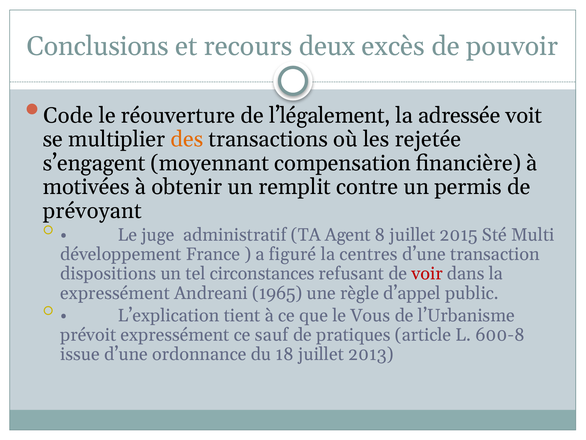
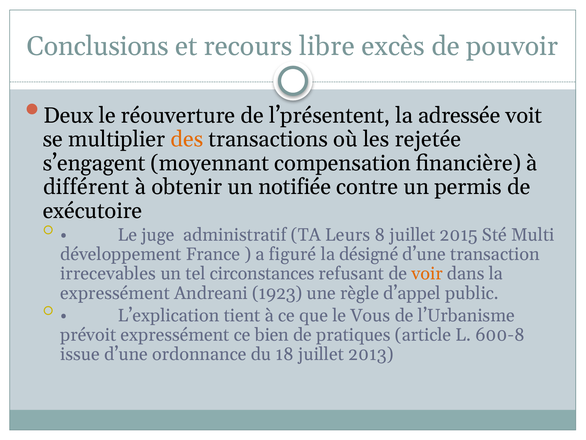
deux: deux -> libre (327, 46)
Code: Code -> Deux (69, 115)
l’légalement: l’légalement -> l’présentent (330, 115)
motivées: motivées -> différent (86, 187)
remplit: remplit -> notifiée (295, 187)
prévoyant: prévoyant -> exécutoire (92, 211)
Agent: Agent -> Leurs (348, 235)
centres: centres -> désigné (369, 254)
dispositions: dispositions -> irrecevables (108, 273)
voir colour: red -> orange (427, 273)
1965: 1965 -> 1923 (277, 293)
sauf: sauf -> bien (272, 335)
